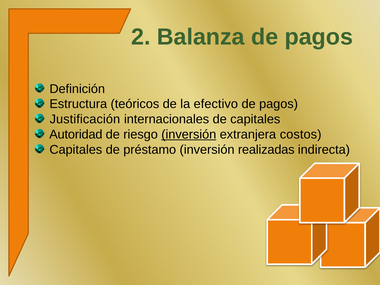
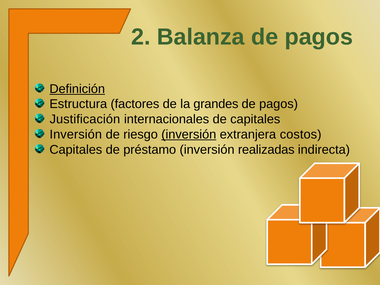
Definición underline: none -> present (77, 89)
teóricos: teóricos -> factores (135, 104)
efectivo: efectivo -> grandes (216, 104)
Autoridad: Autoridad -> Inversión (76, 134)
